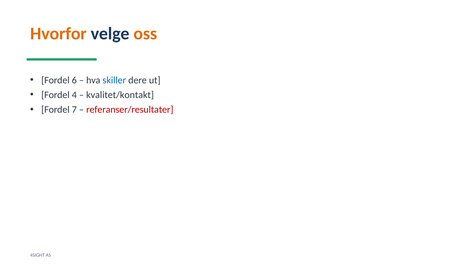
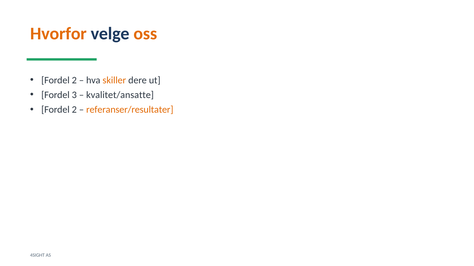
6: 6 -> 2 (74, 80)
skiller colour: blue -> orange (114, 80)
4: 4 -> 3 (74, 95)
kvalitet/kontakt: kvalitet/kontakt -> kvalitet/ansatte (120, 95)
7: 7 -> 2 (74, 110)
referanser/resultater colour: red -> orange (130, 110)
